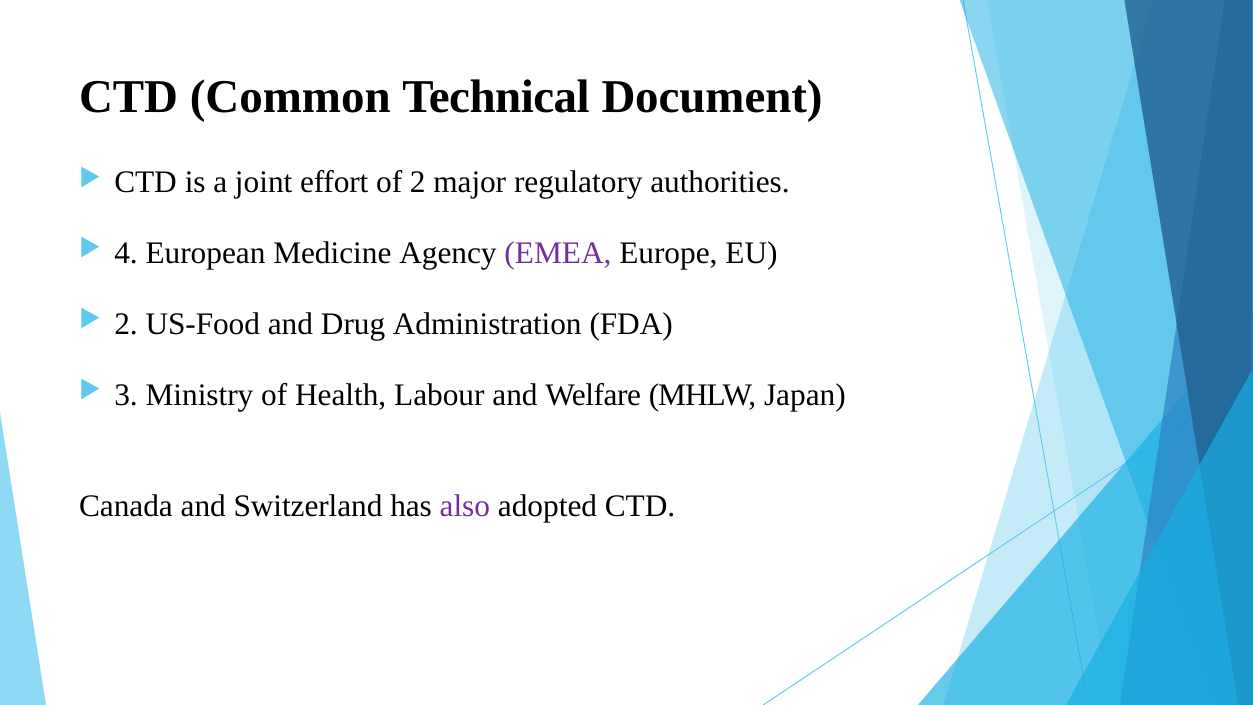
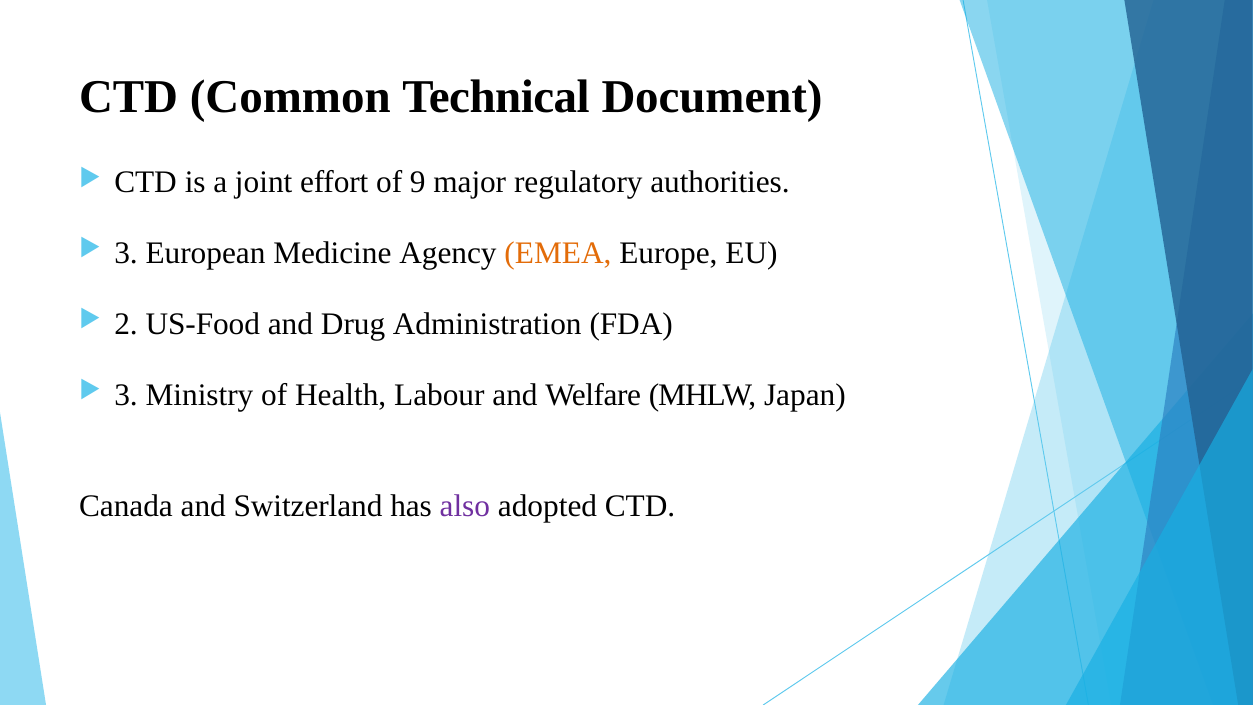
of 2: 2 -> 9 (418, 182)
4: 4 -> 3 (126, 253)
EMEA colour: purple -> orange (558, 253)
